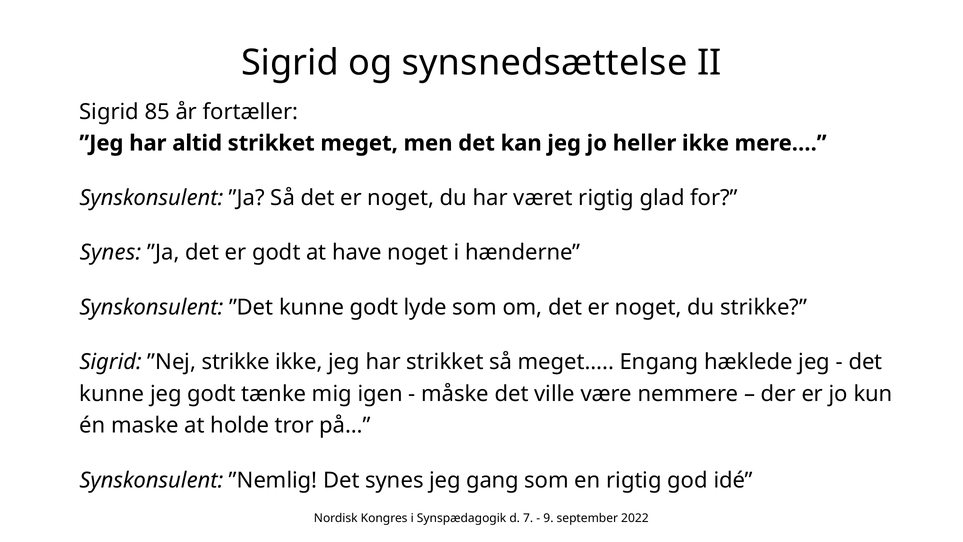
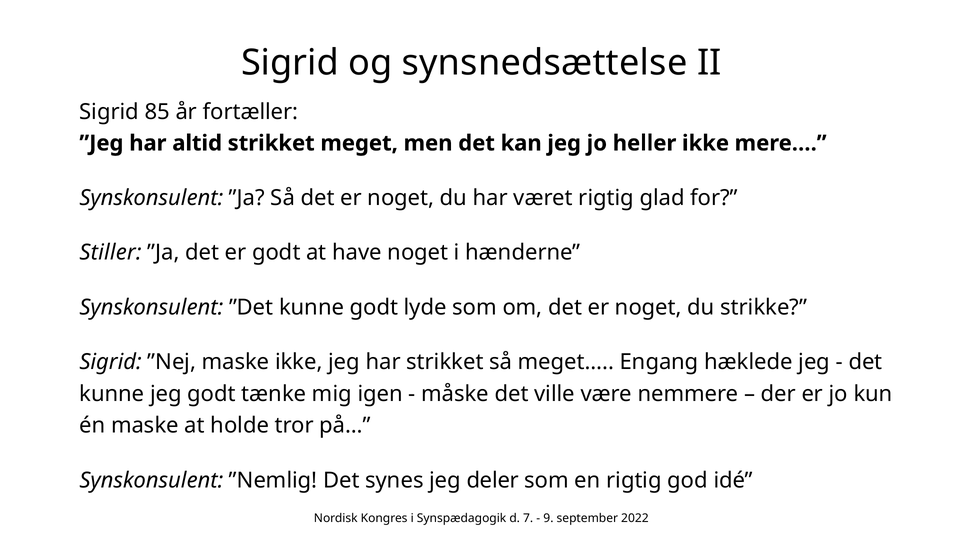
Synes: Synes -> Stiller (110, 252)
”Nej strikke: strikke -> maske (236, 362)
gang: gang -> deler (493, 480)
